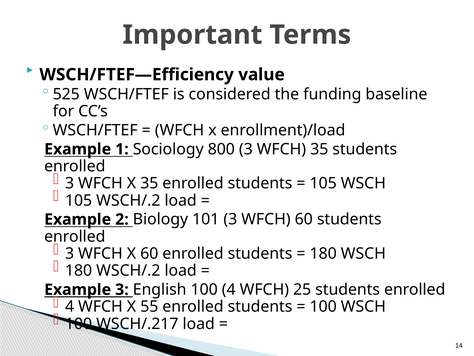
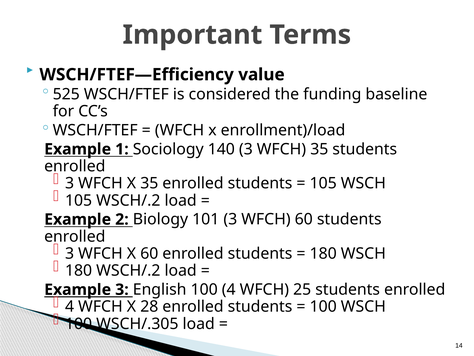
800: 800 -> 140 (221, 149)
55: 55 -> 28 (149, 306)
WSCH/.217: WSCH/.217 -> WSCH/.305 (137, 323)
